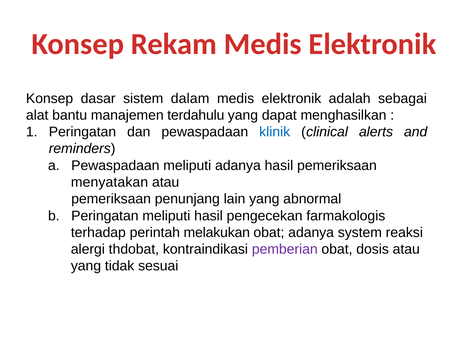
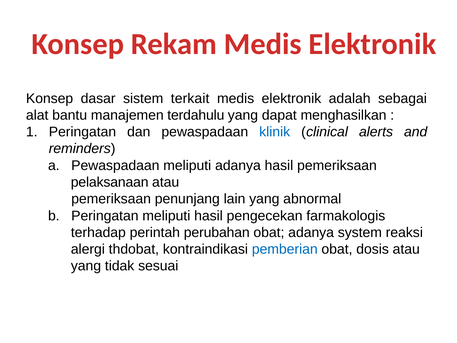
dalam: dalam -> terkait (190, 98)
menyatakan: menyatakan -> pelaksanaan (110, 182)
melakukan: melakukan -> perubahan (217, 232)
pemberian colour: purple -> blue (285, 249)
